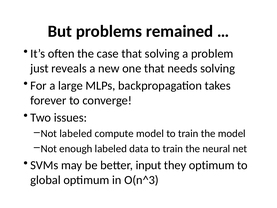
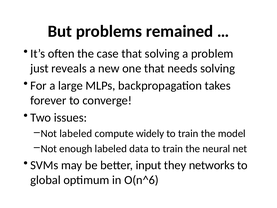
compute model: model -> widely (150, 133)
they optimum: optimum -> networks (212, 165)
O(n^3: O(n^3 -> O(n^6 (141, 180)
